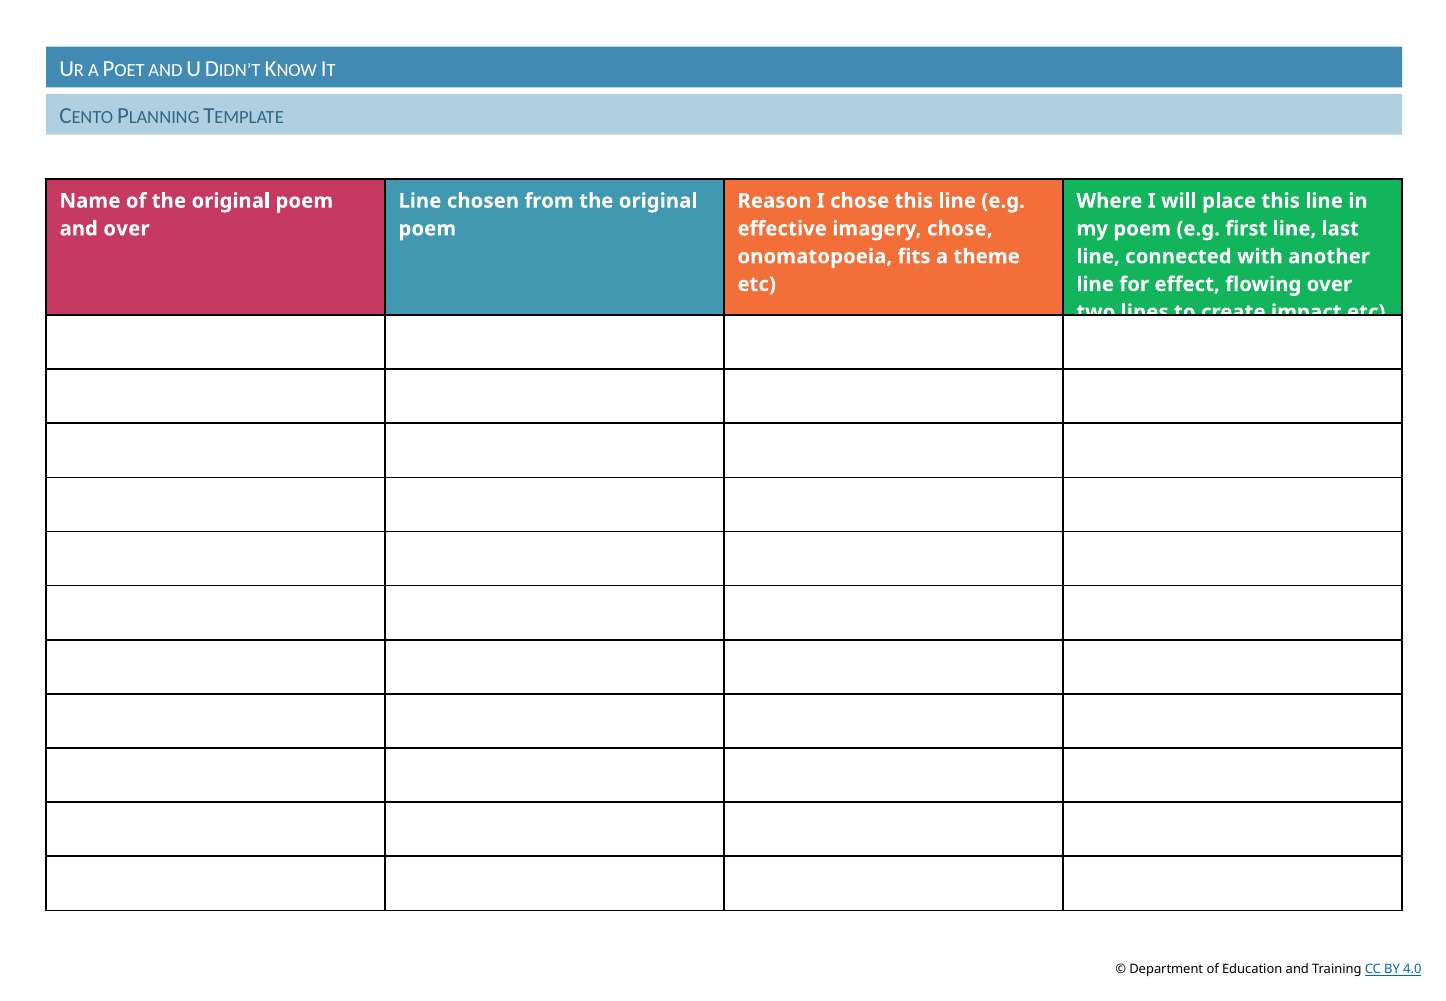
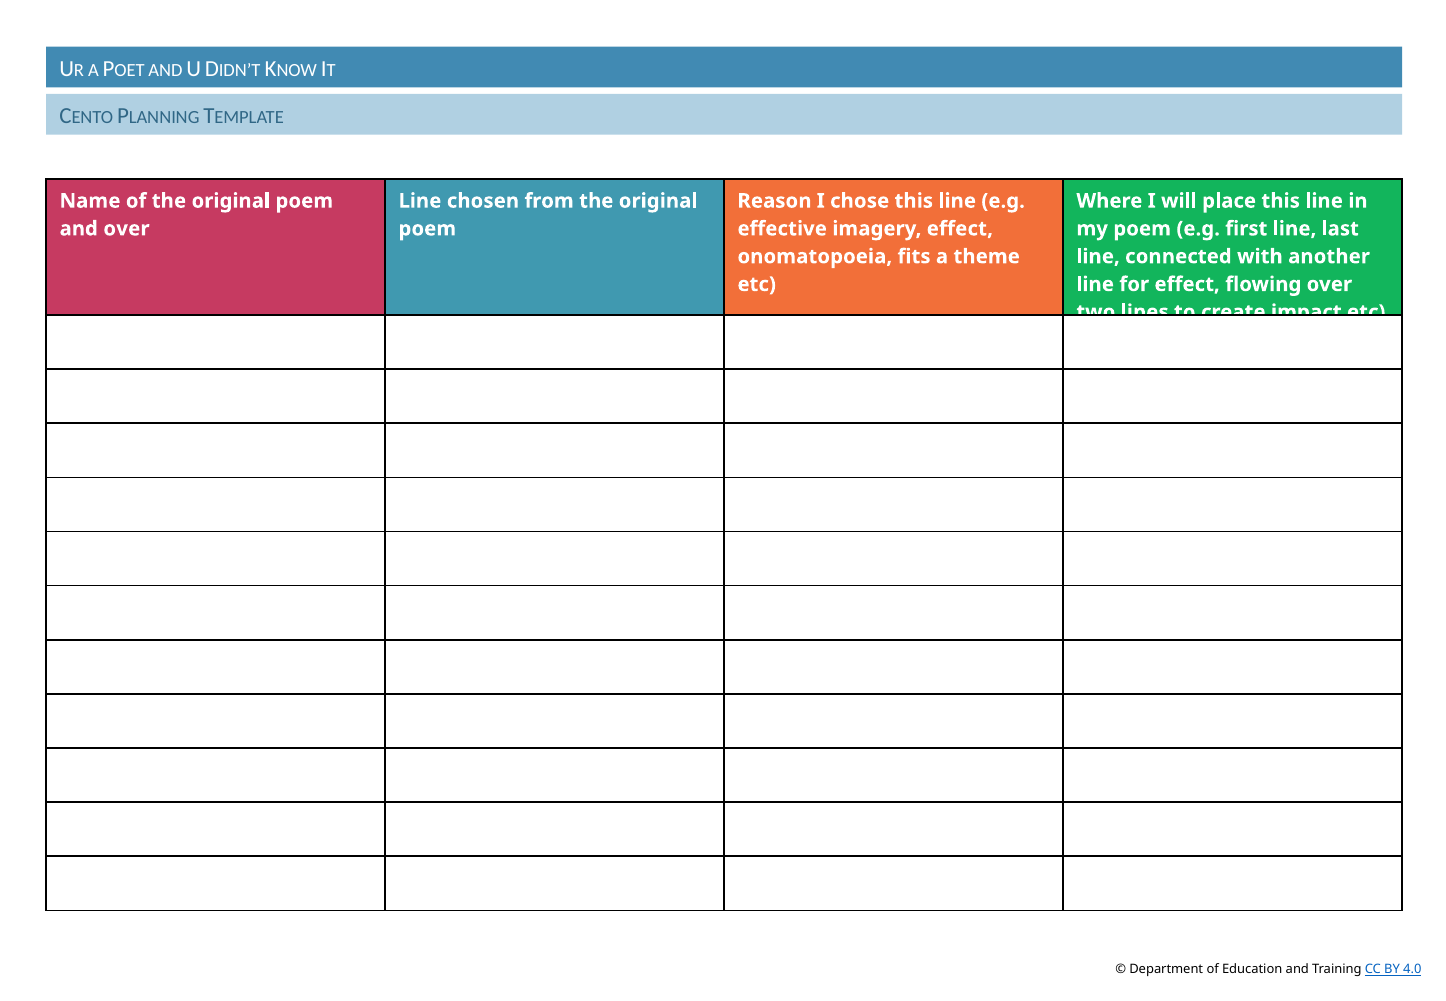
imagery chose: chose -> effect (960, 229)
